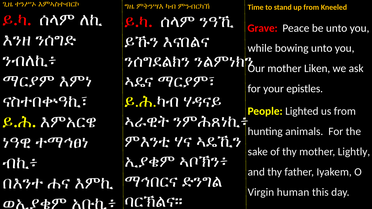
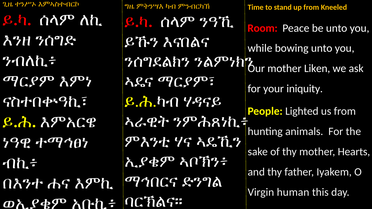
Grave: Grave -> Room (263, 28)
epistles: epistles -> iniquity (305, 89)
Lightly: Lightly -> Hearts (354, 152)
